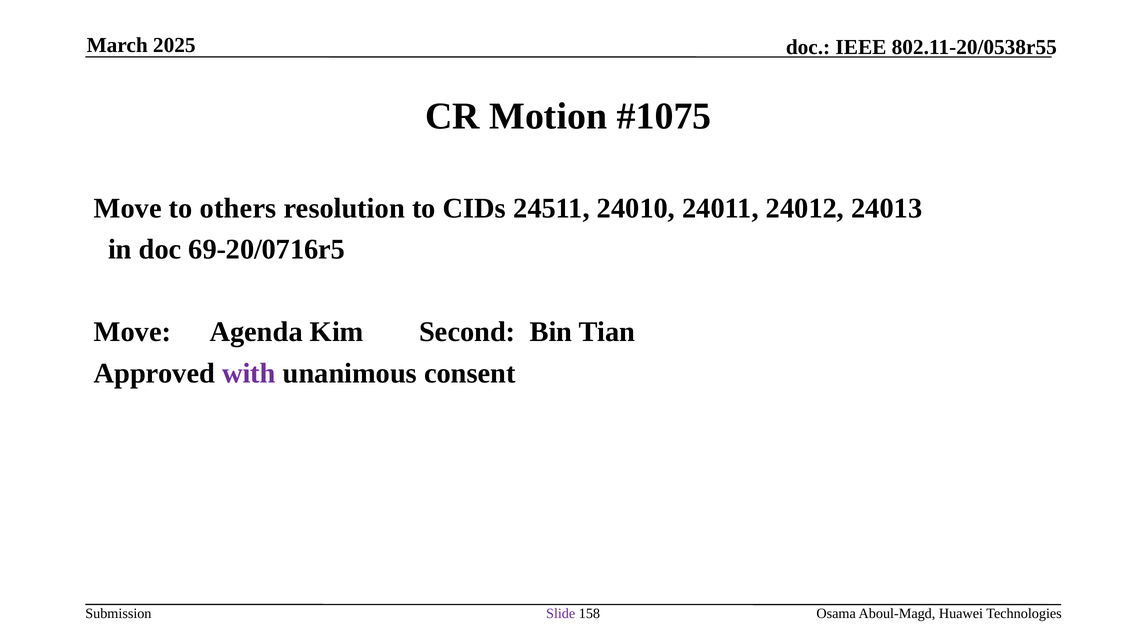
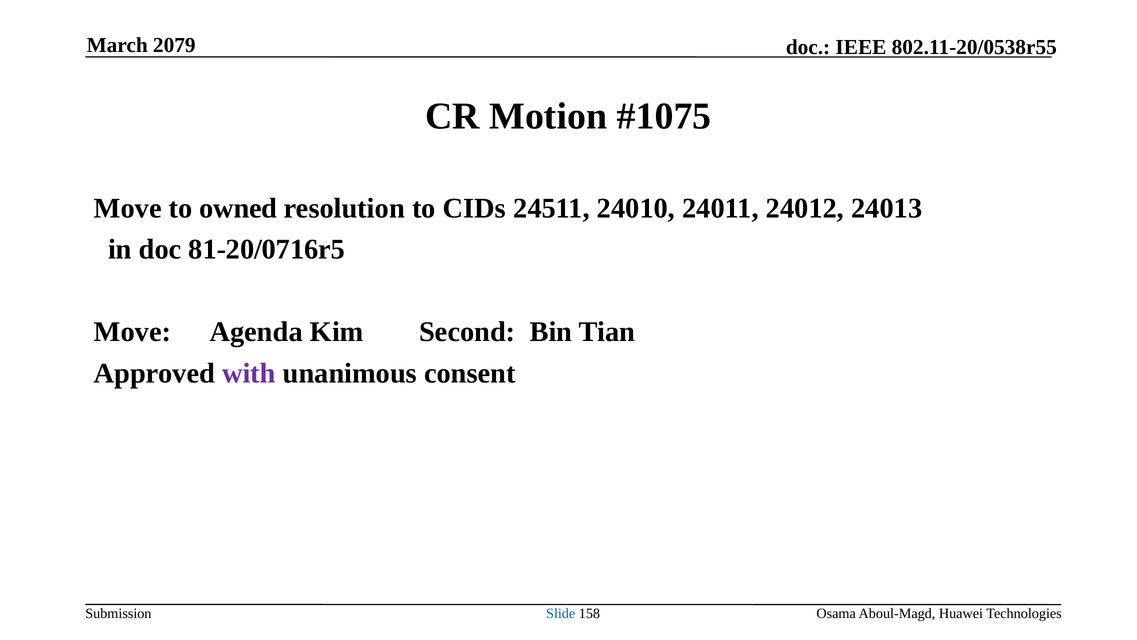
2025: 2025 -> 2079 (174, 45)
others: others -> owned (238, 208)
69-20/0716r5: 69-20/0716r5 -> 81-20/0716r5 (267, 249)
Slide colour: purple -> blue (561, 613)
